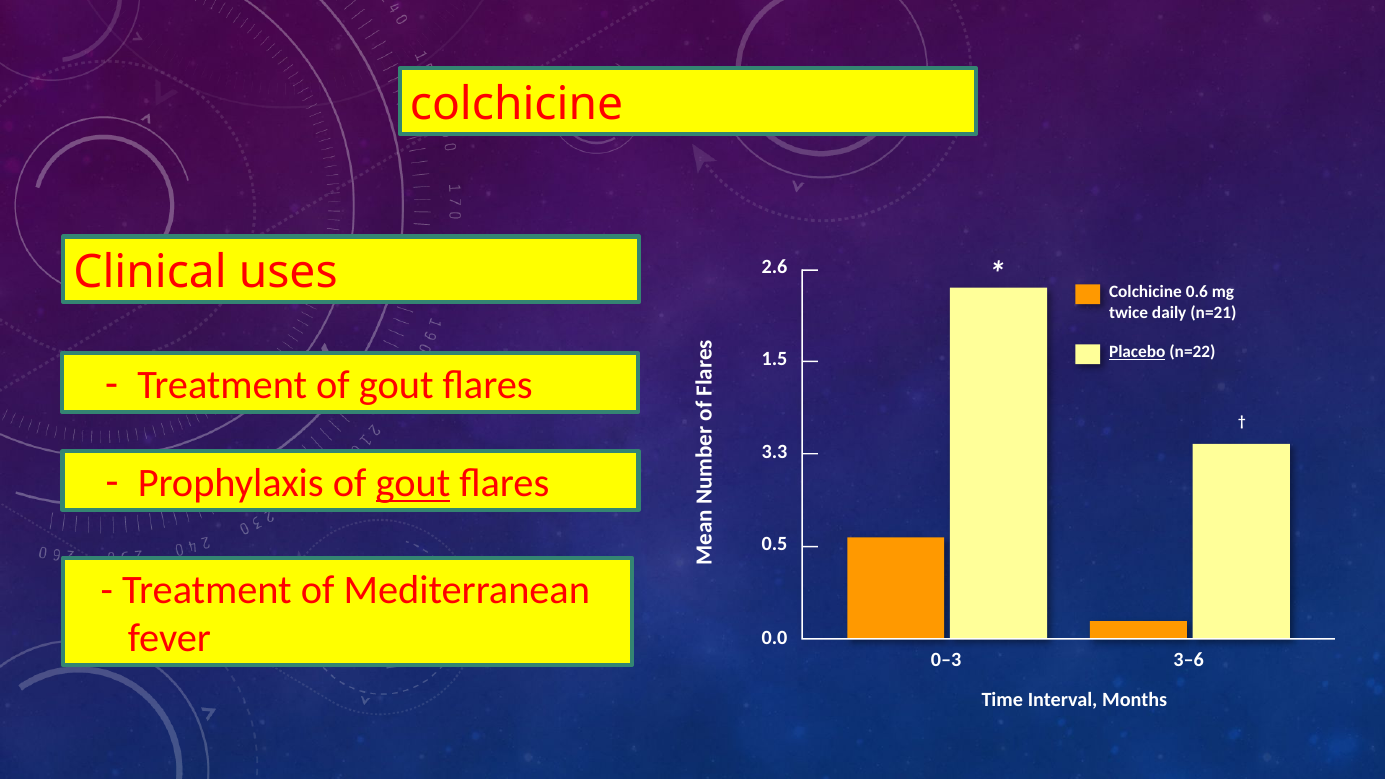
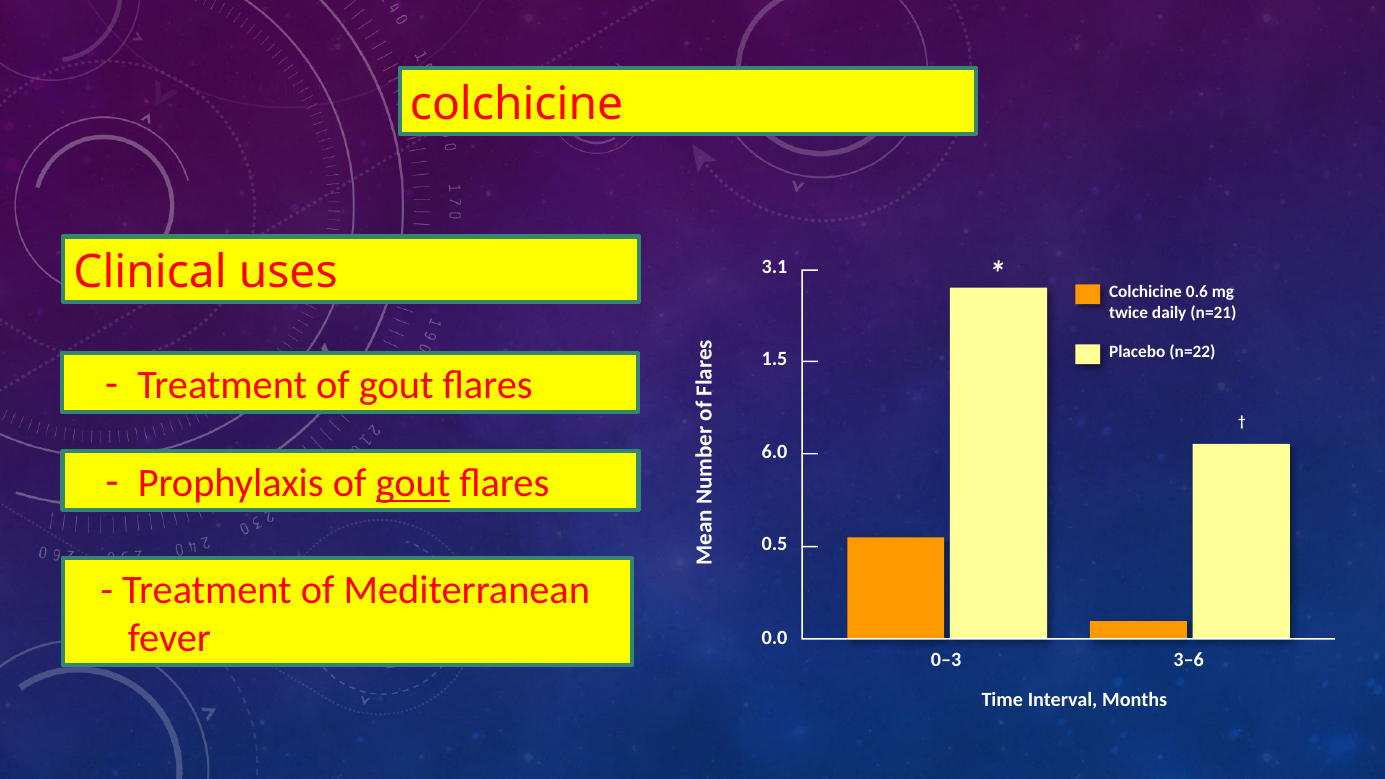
2.6: 2.6 -> 3.1 (775, 266)
Placebo underline: present -> none (1137, 352)
3.3: 3.3 -> 6.0 (775, 451)
